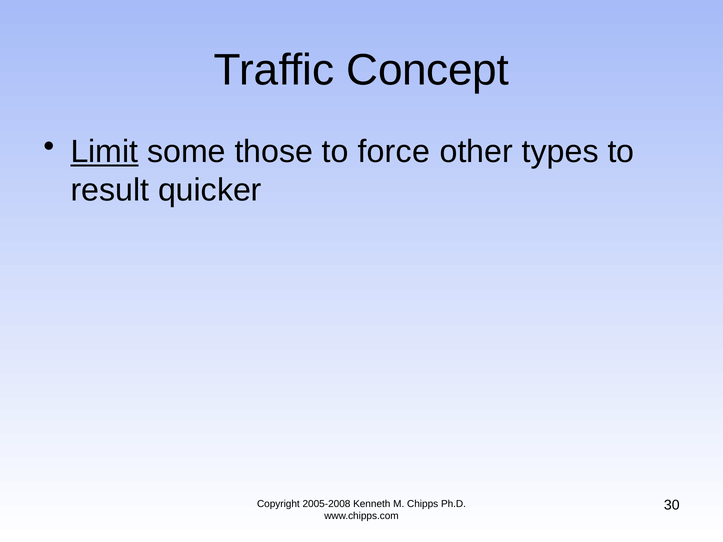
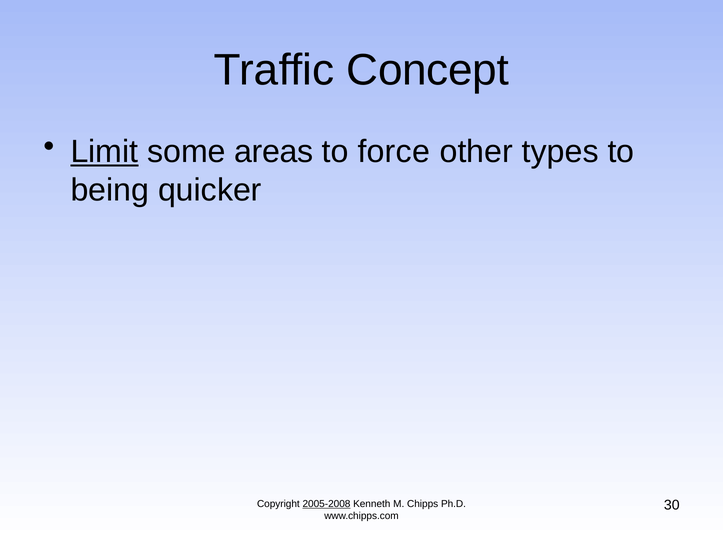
those: those -> areas (274, 152)
result: result -> being (110, 190)
2005-2008 underline: none -> present (326, 504)
